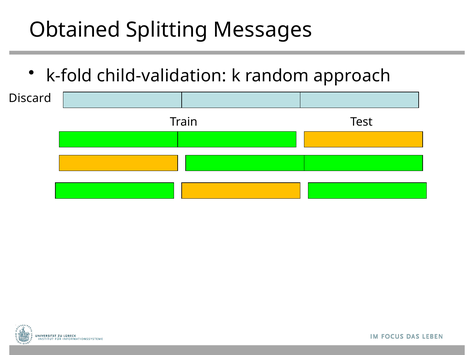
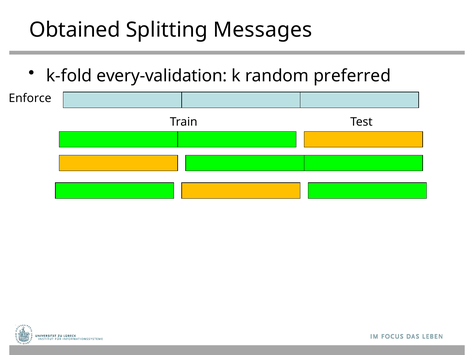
child-validation: child-validation -> every-validation (162, 76)
approach: approach -> preferred (352, 76)
Discard: Discard -> Enforce (30, 98)
